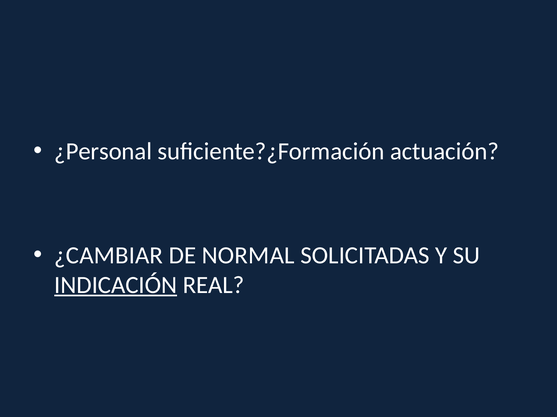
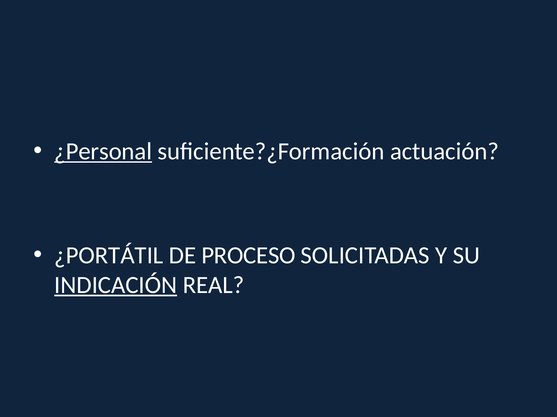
¿Personal underline: none -> present (103, 152)
¿CAMBIAR: ¿CAMBIAR -> ¿PORTÁTIL (109, 256)
NORMAL: NORMAL -> PROCESO (248, 256)
